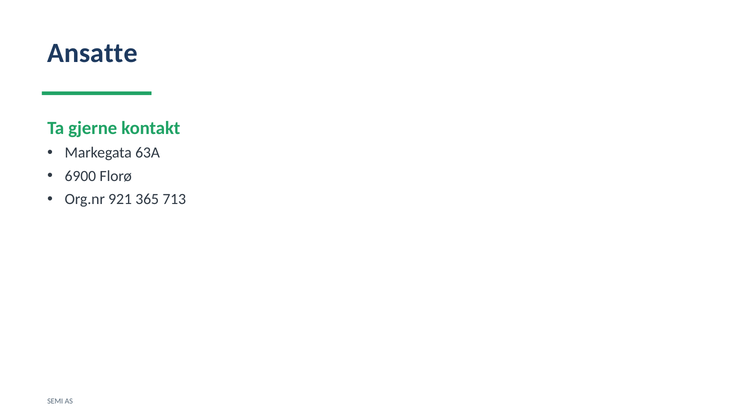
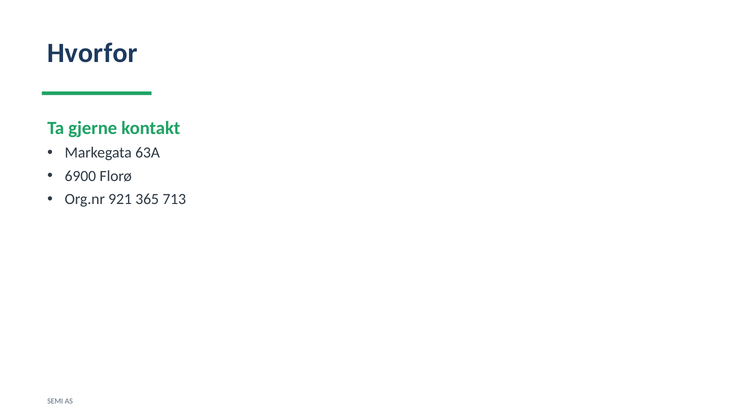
Ansatte: Ansatte -> Hvorfor (92, 53)
